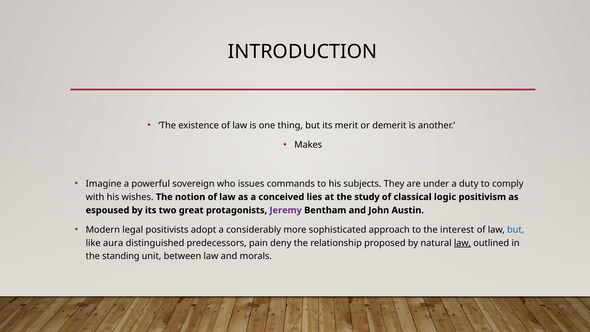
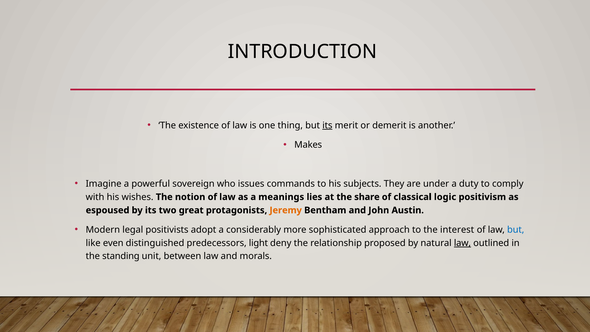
its underline: none -> present (327, 125)
conceived: conceived -> meanings (281, 197)
study: study -> share (367, 197)
Jeremy colour: purple -> orange (286, 210)
aura: aura -> even (113, 243)
pain: pain -> light (258, 243)
